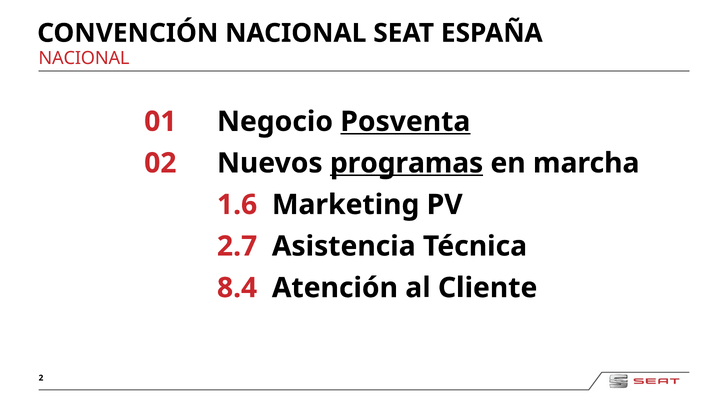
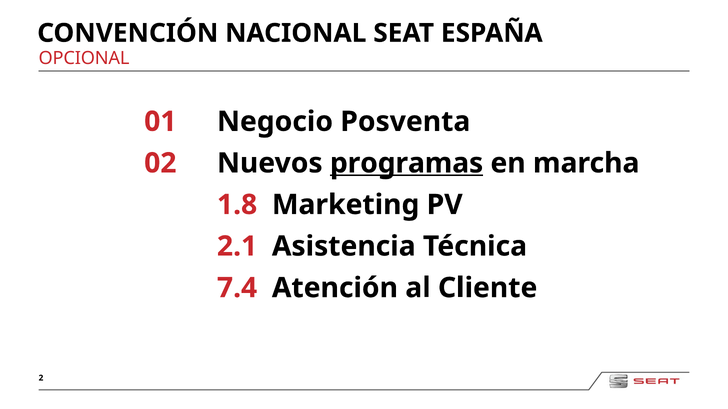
NACIONAL: NACIONAL -> OPCIONAL (84, 58)
Posventa underline: present -> none (405, 122)
1.6: 1.6 -> 1.8 (237, 205)
2.7: 2.7 -> 2.1 (237, 247)
8.4: 8.4 -> 7.4 (237, 288)
